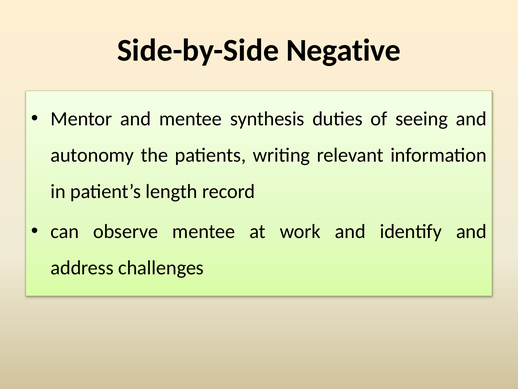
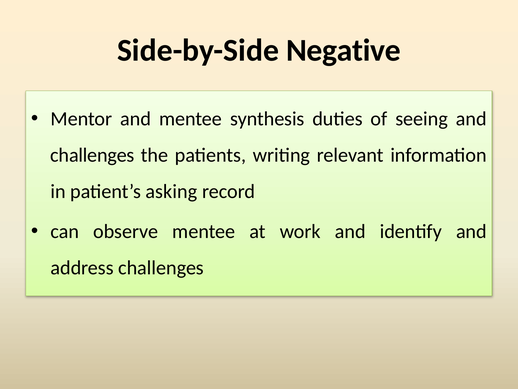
autonomy: autonomy -> challenges (92, 155)
length: length -> asking (171, 191)
